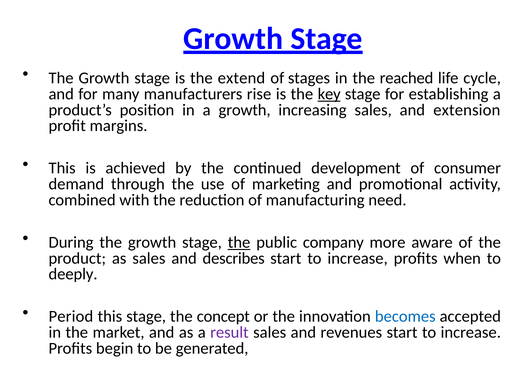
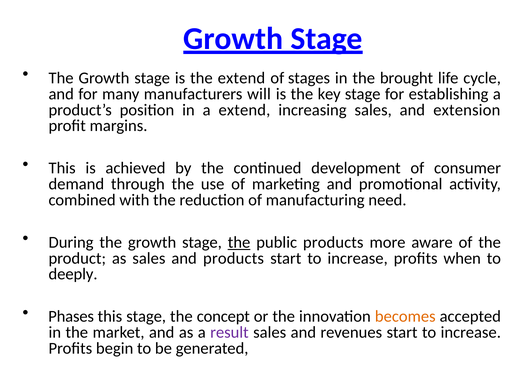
reached: reached -> brought (407, 78)
rise: rise -> will (259, 94)
key underline: present -> none (329, 94)
a growth: growth -> extend (244, 110)
public company: company -> products (333, 242)
and describes: describes -> products (233, 258)
Period: Period -> Phases (71, 316)
becomes colour: blue -> orange (405, 316)
